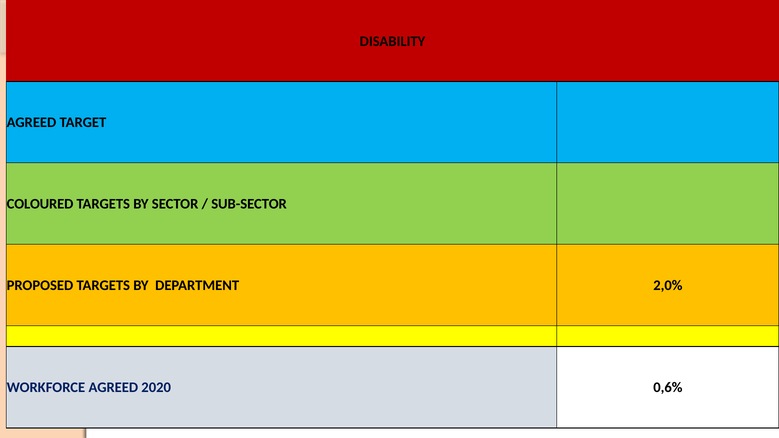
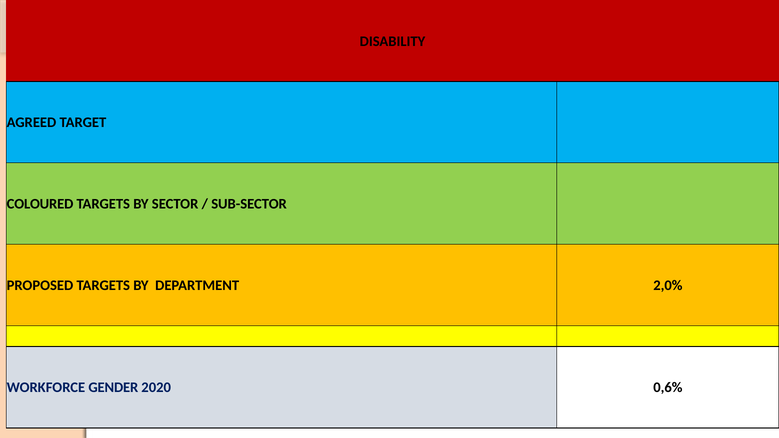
WORKFORCE AGREED: AGREED -> GENDER (113, 388)
